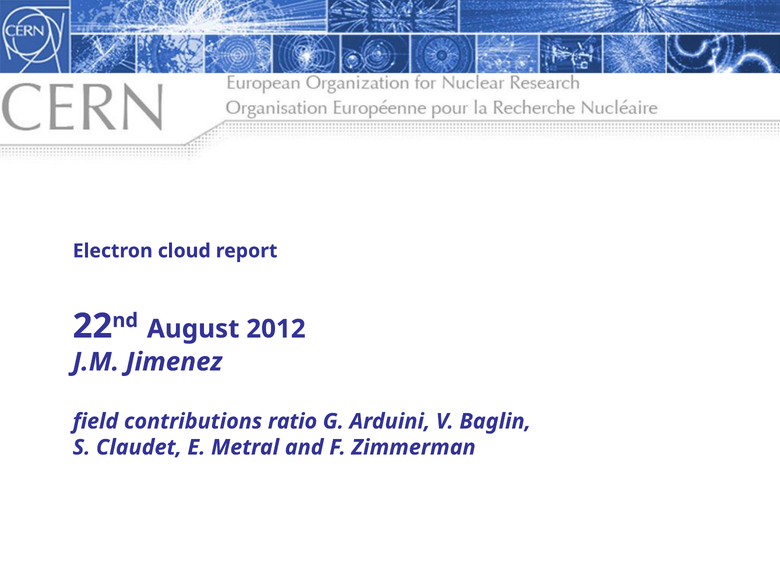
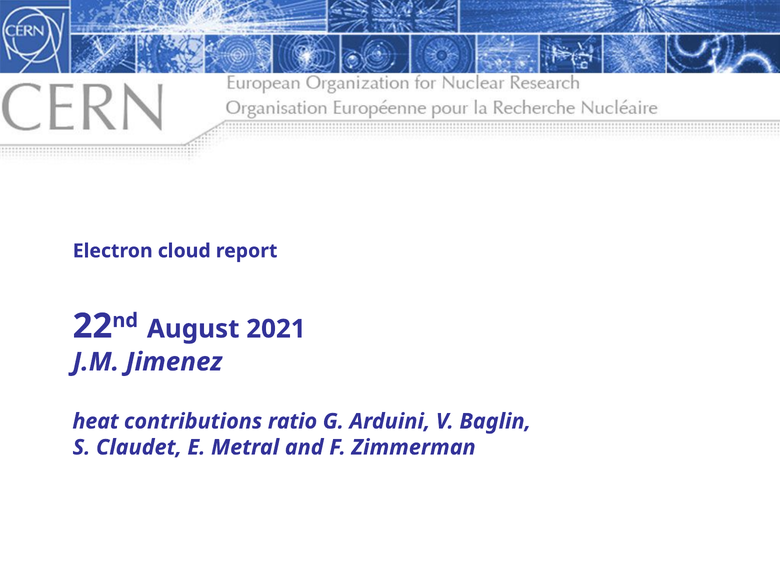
2012: 2012 -> 2021 (276, 329)
field: field -> heat (96, 421)
